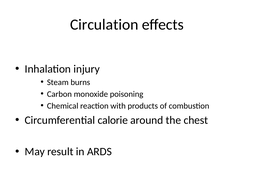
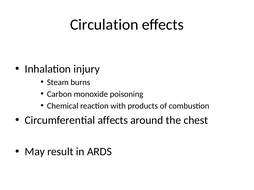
calorie: calorie -> affects (113, 120)
